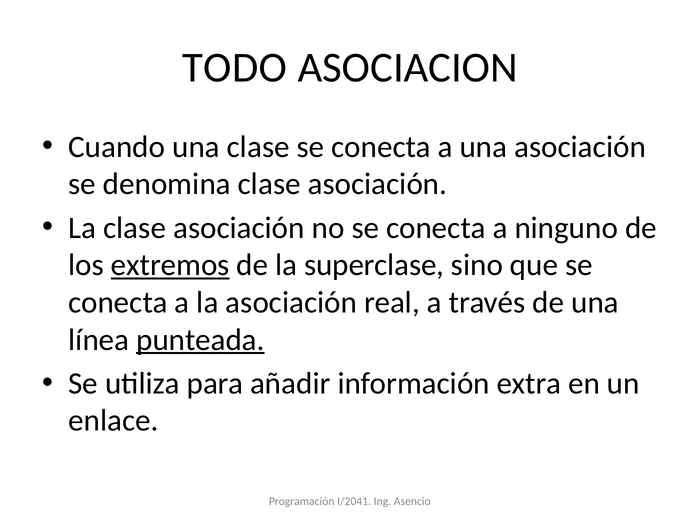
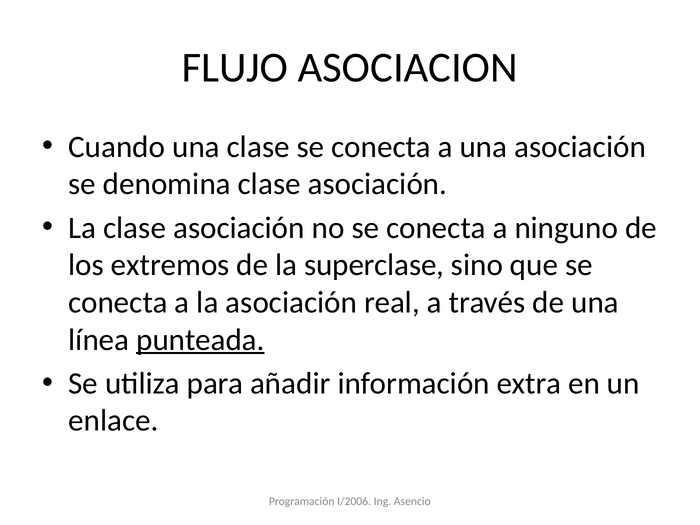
TODO: TODO -> FLUJO (235, 68)
extremos underline: present -> none (170, 265)
I/2041: I/2041 -> I/2006 (354, 501)
